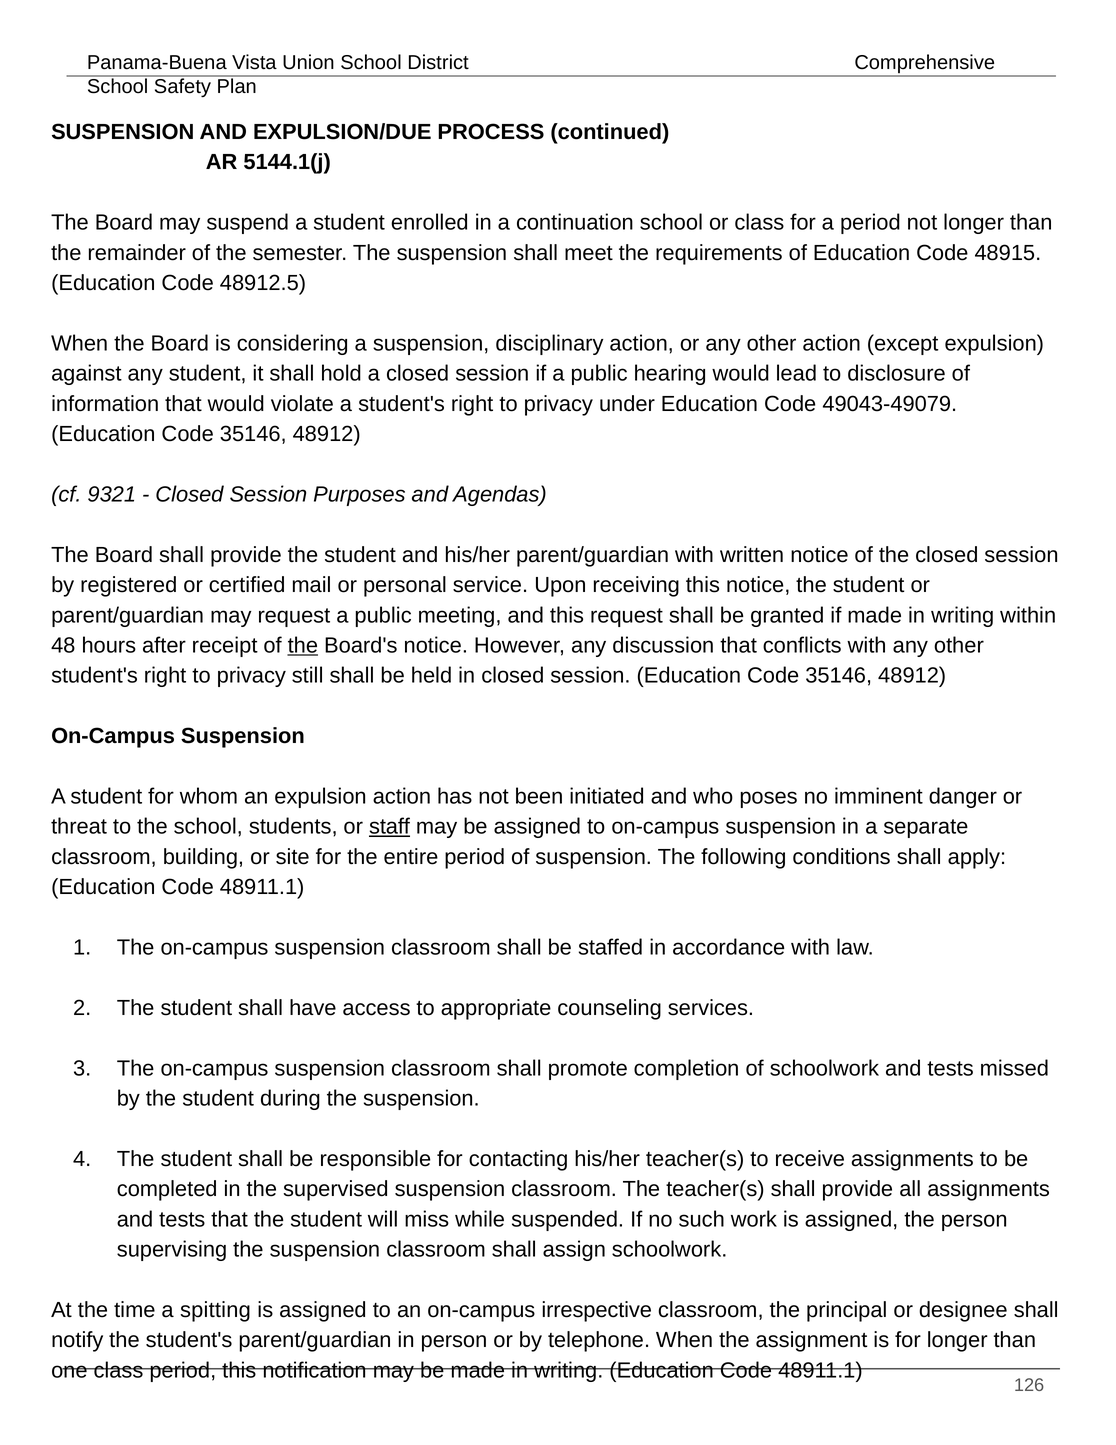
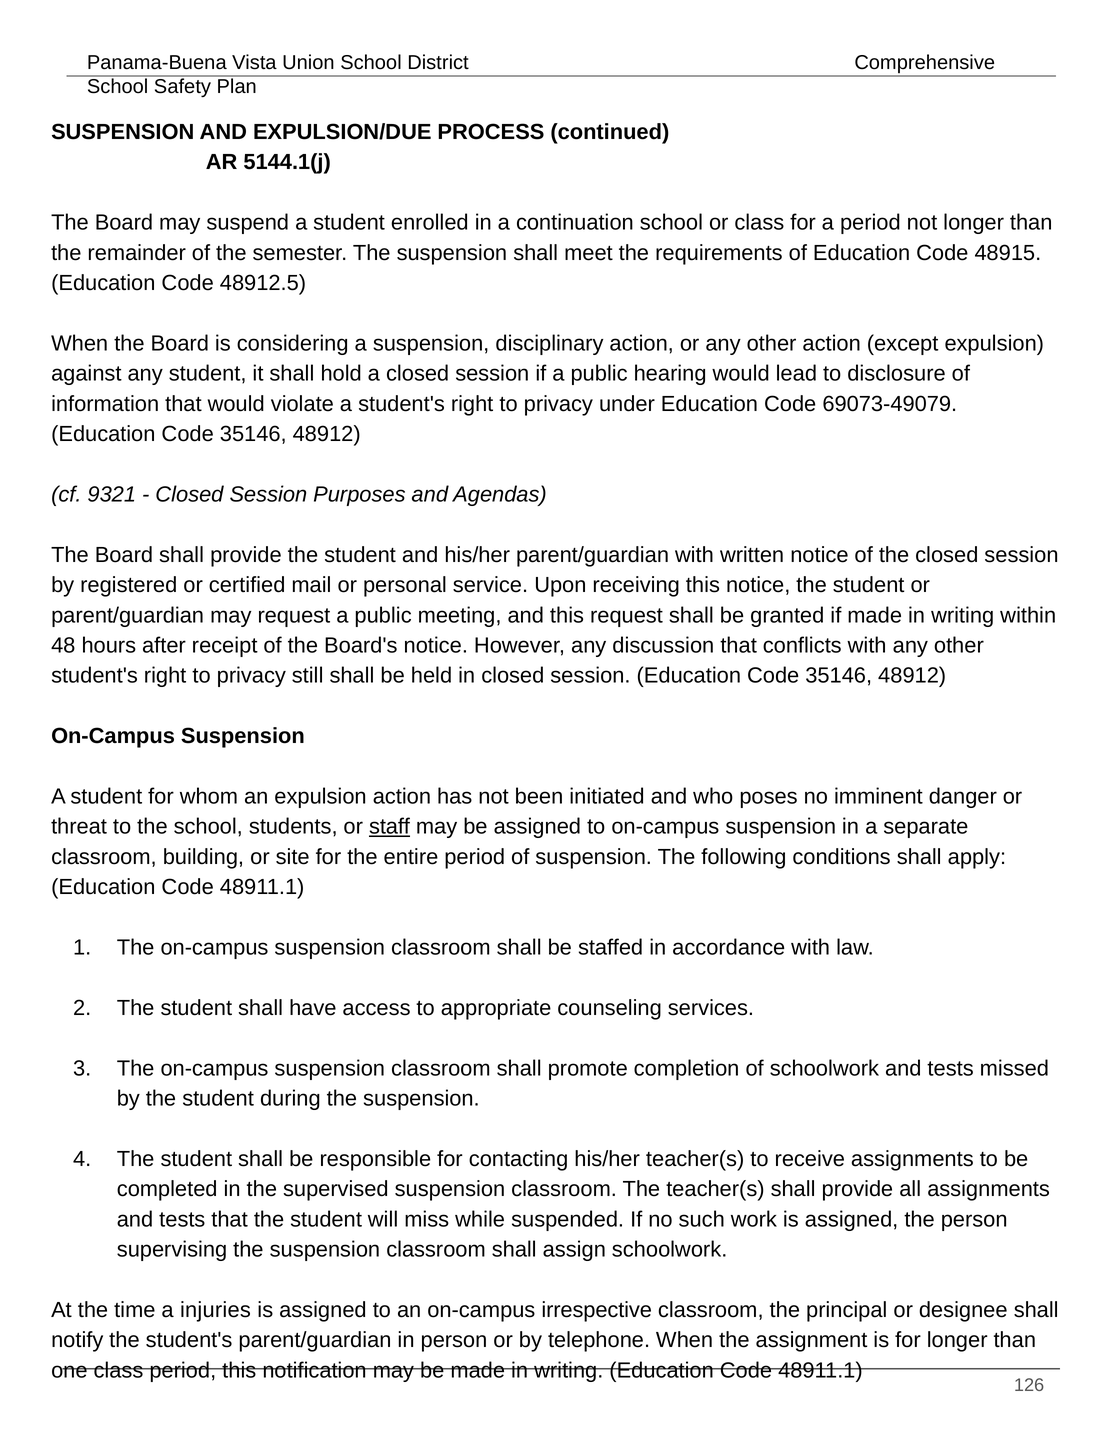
49043-49079: 49043-49079 -> 69073-49079 (890, 404)
the underline: present -> none (303, 645)
spitting: spitting -> injuries (215, 1309)
